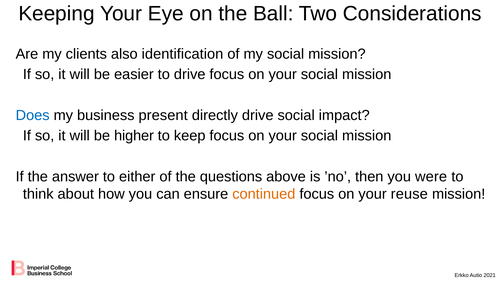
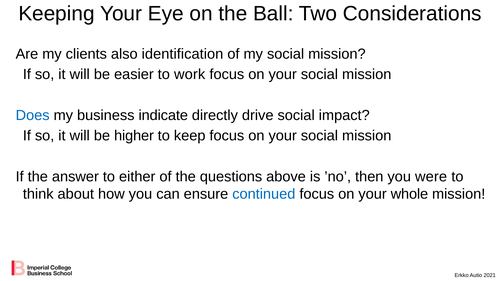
to drive: drive -> work (190, 75)
present: present -> indicate (163, 115)
continued colour: orange -> blue (264, 194)
reuse: reuse -> whole (409, 194)
